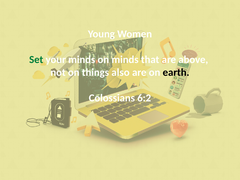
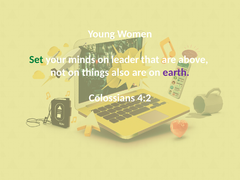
on minds: minds -> leader (125, 60)
earth colour: black -> purple (176, 72)
6:2: 6:2 -> 4:2 (144, 98)
